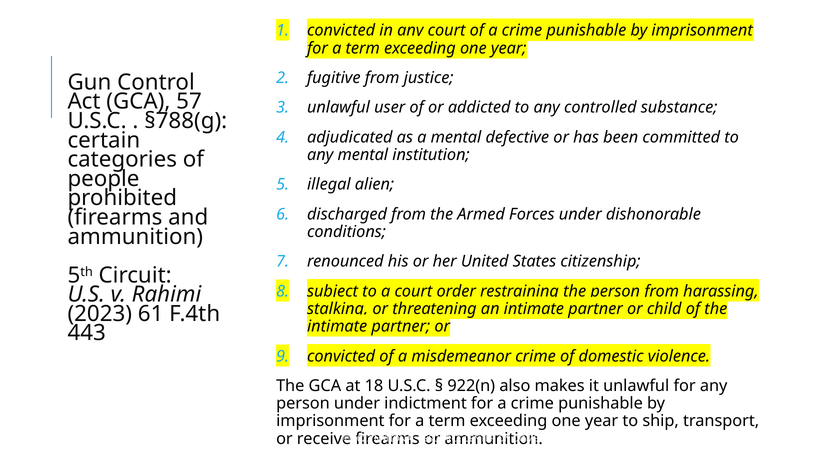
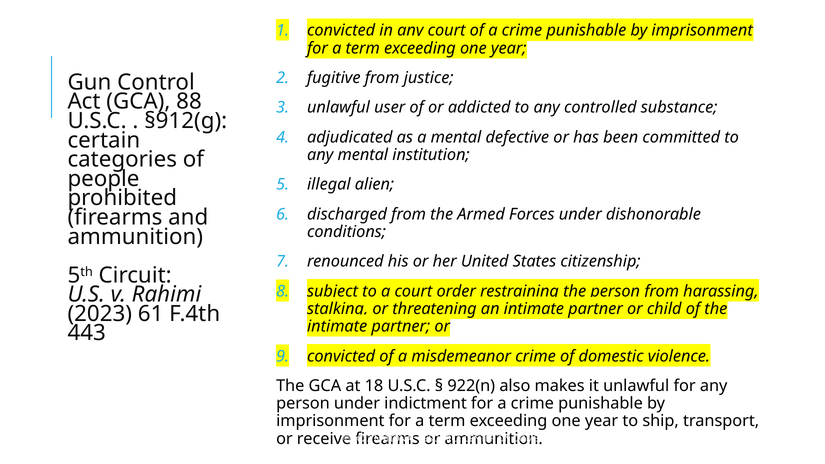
57: 57 -> 88 (189, 102)
§788(g: §788(g -> §912(g (186, 121)
